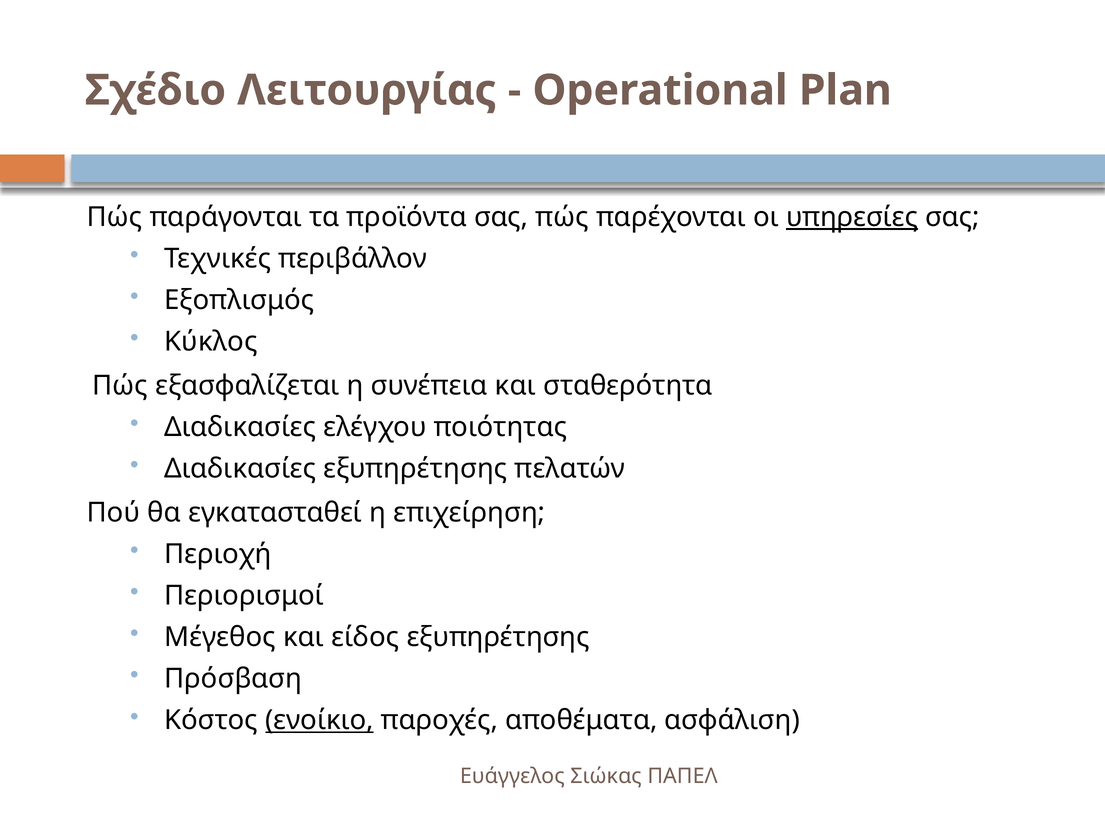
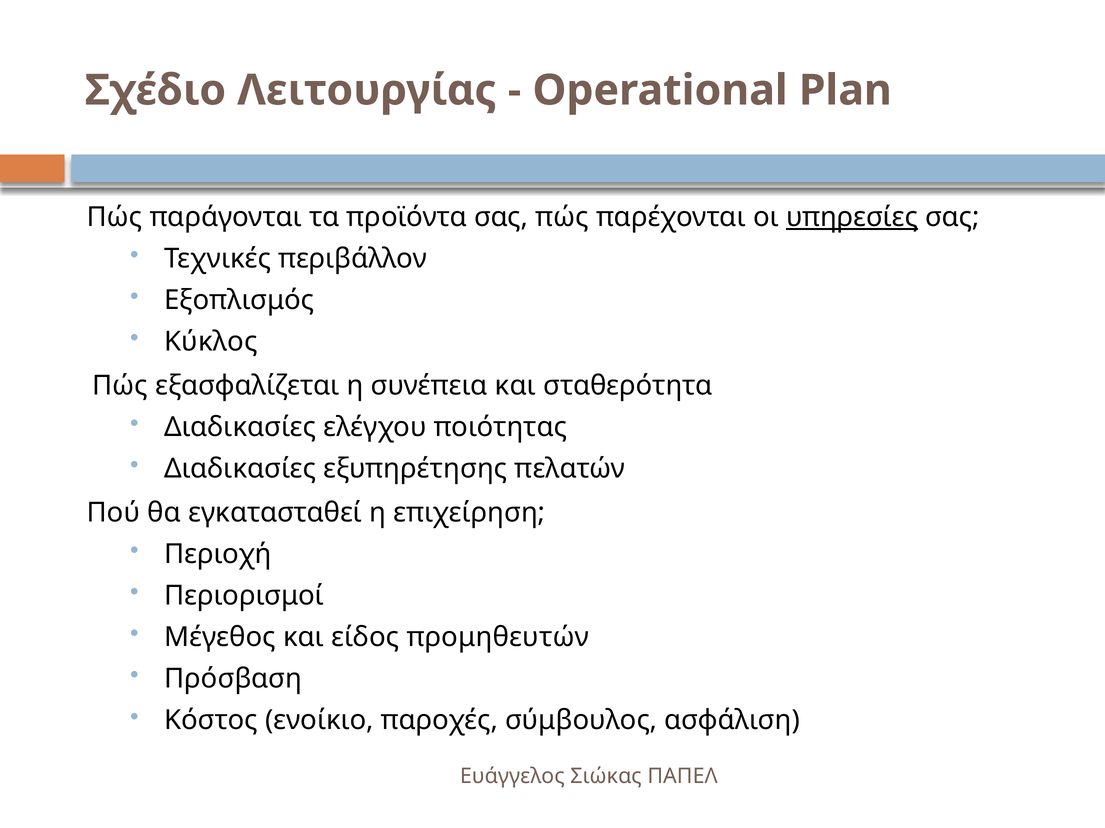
είδος εξυπηρέτησης: εξυπηρέτησης -> προμηθευτών (498, 638)
ενοίκιο underline: present -> none (320, 721)
αποθέματα: αποθέματα -> σύμβουλος (581, 721)
